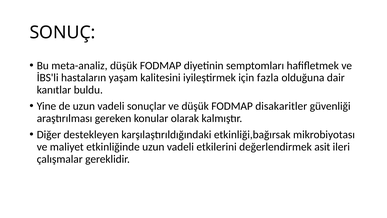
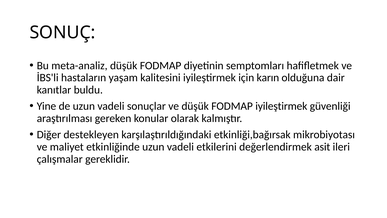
fazla: fazla -> karın (268, 78)
FODMAP disakaritler: disakaritler -> iyileştirmek (281, 106)
